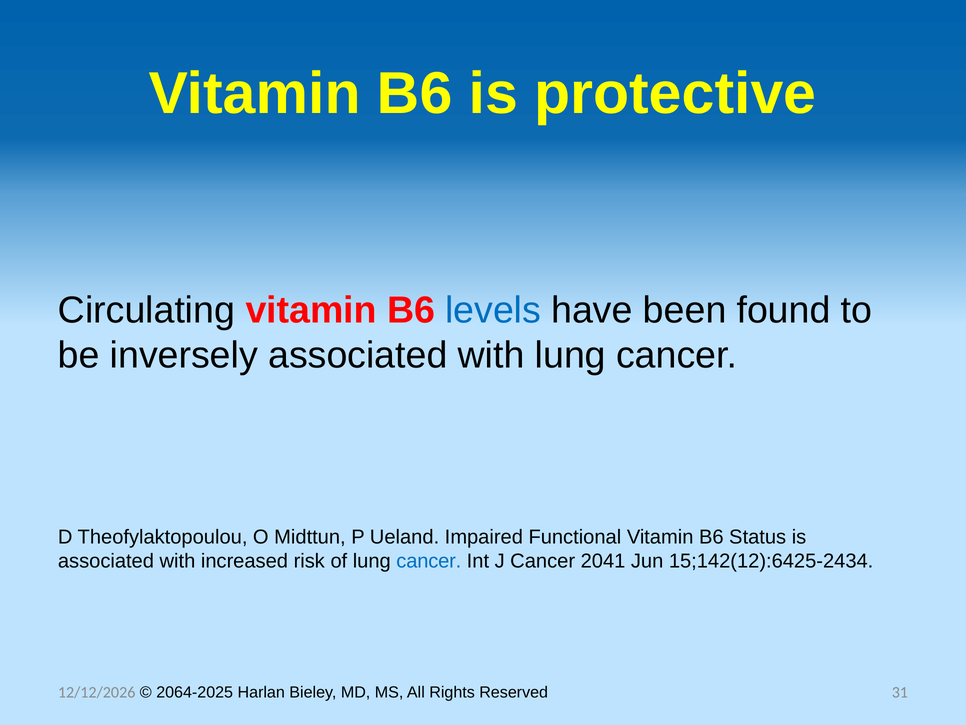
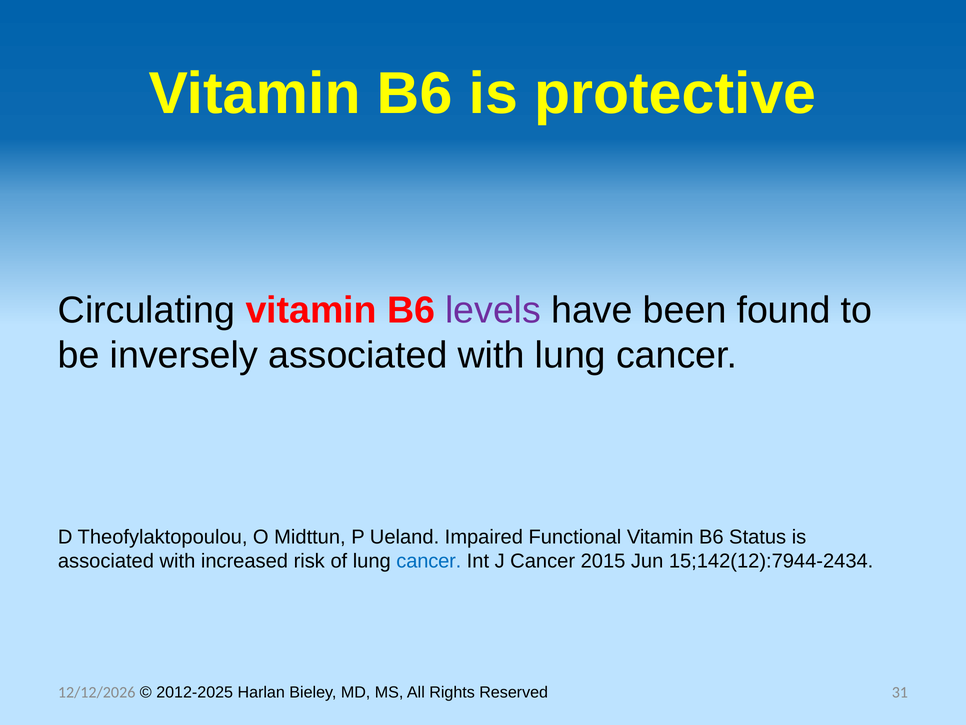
levels colour: blue -> purple (493, 310)
2041: 2041 -> 2015 (603, 561)
15;142(12):6425-2434: 15;142(12):6425-2434 -> 15;142(12):7944-2434 (771, 561)
2064-2025: 2064-2025 -> 2012-2025 (195, 692)
